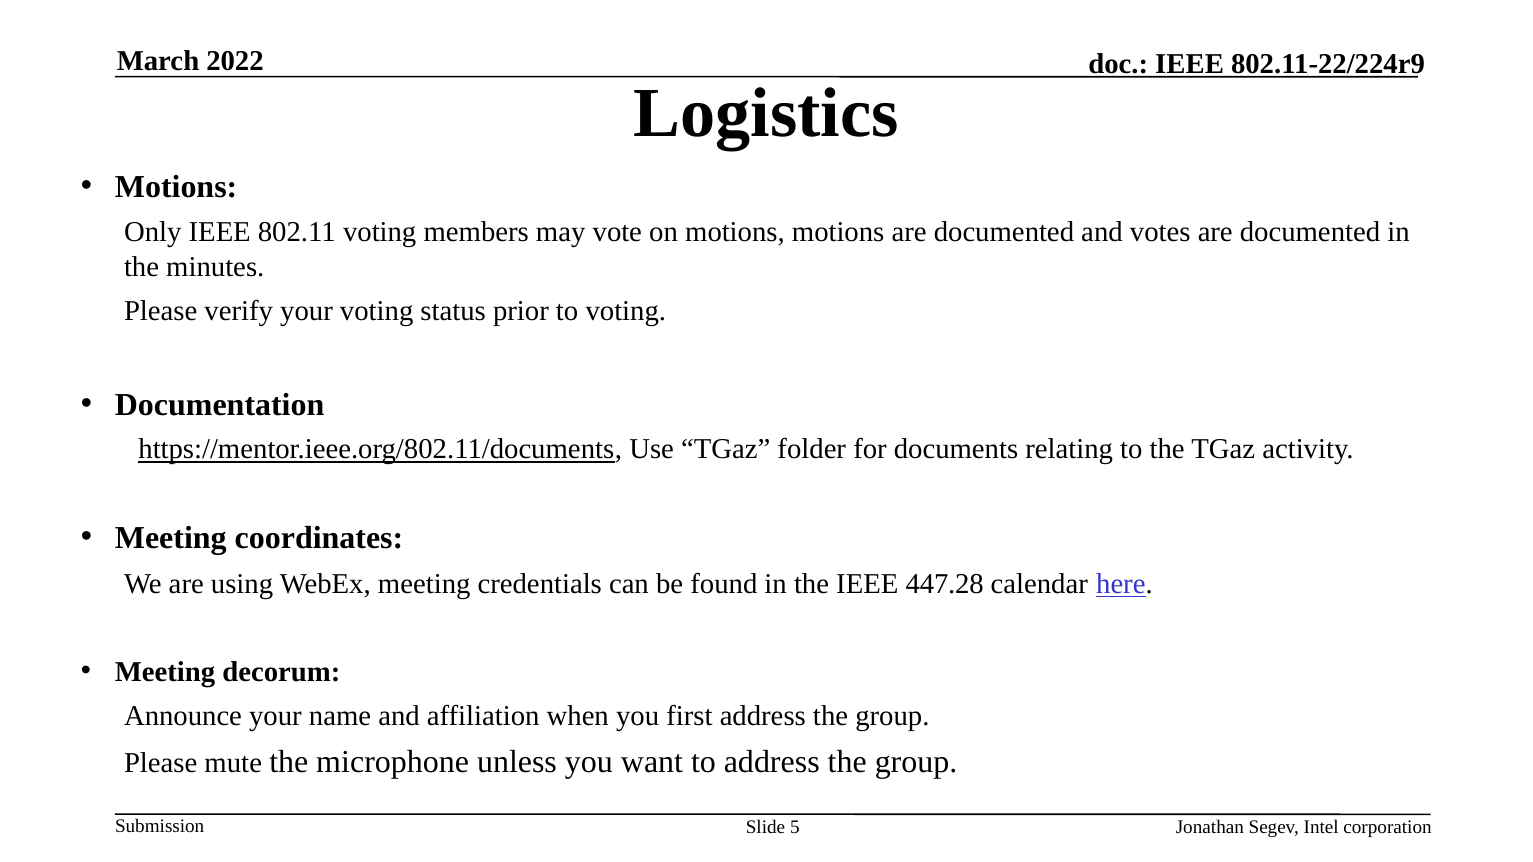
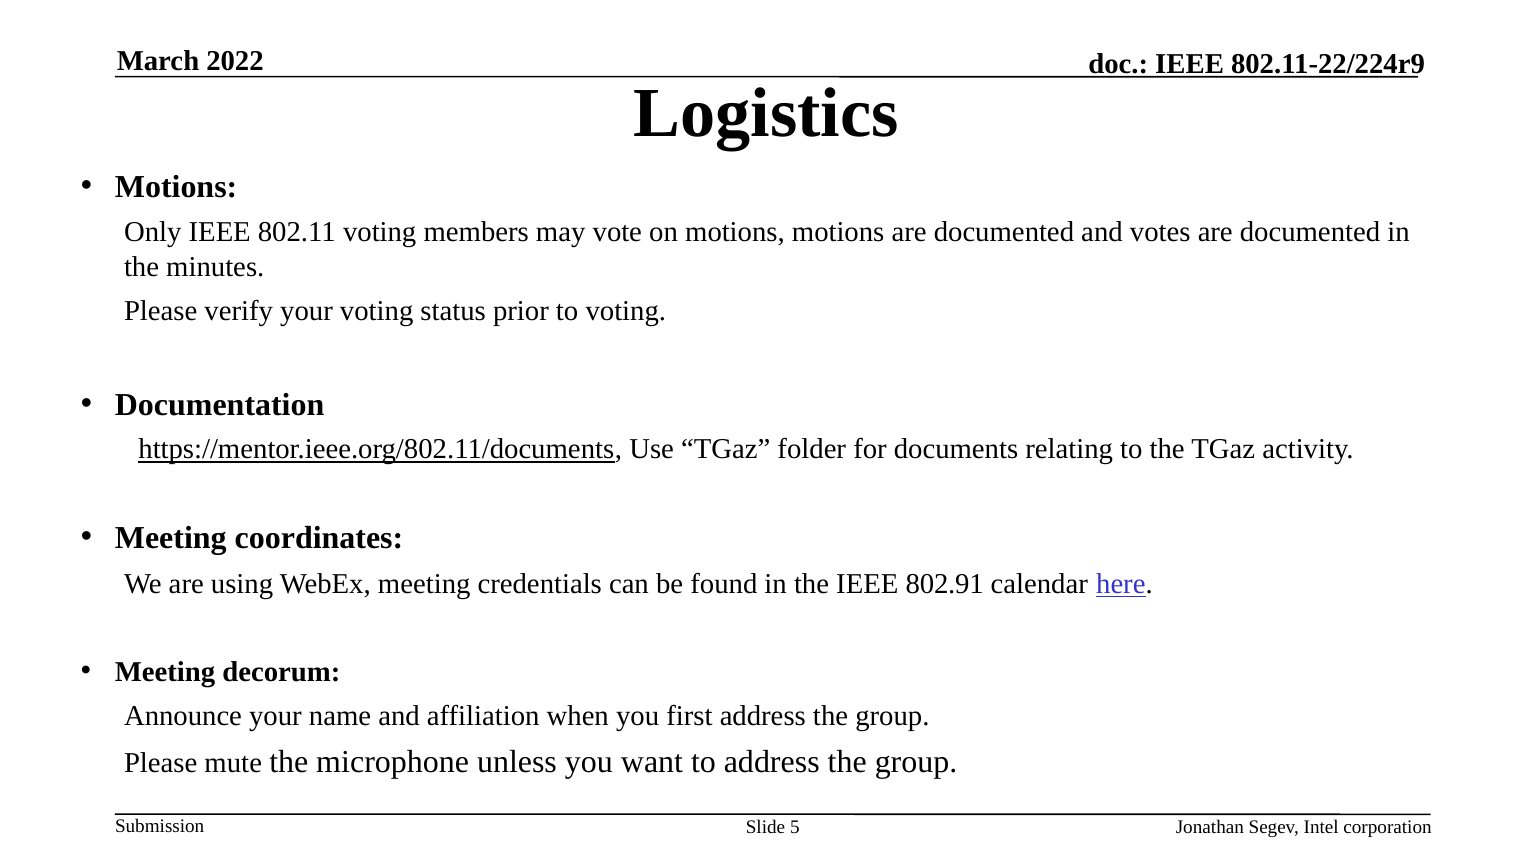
447.28: 447.28 -> 802.91 (945, 584)
